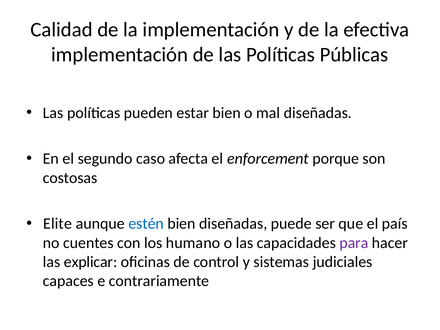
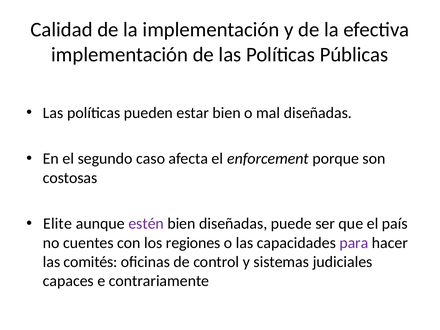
estén colour: blue -> purple (146, 224)
humano: humano -> regiones (193, 243)
explicar: explicar -> comités (91, 262)
